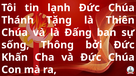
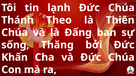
Tặng: Tặng -> Theo (59, 20)
Thông: Thông -> Thăng (57, 45)
